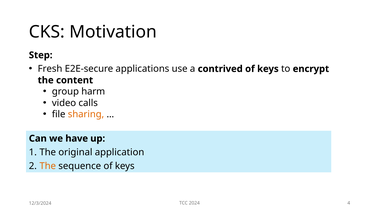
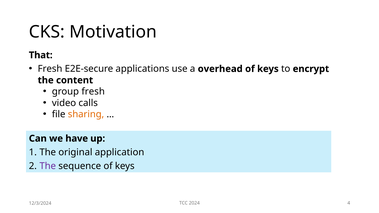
Step: Step -> That (41, 55)
contrived: contrived -> overhead (220, 69)
group harm: harm -> fresh (93, 92)
The colour: orange -> purple (48, 166)
